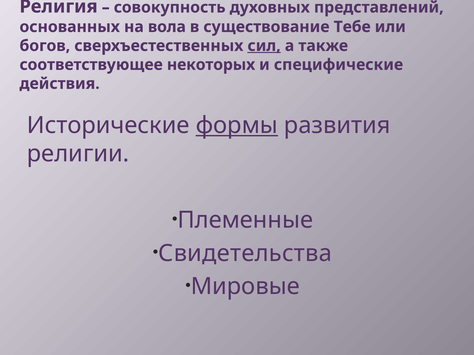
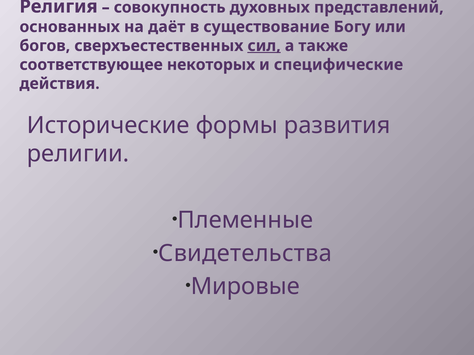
вола: вола -> даёт (167, 27)
Тебе: Тебе -> Богу (352, 27)
формы underline: present -> none (237, 126)
